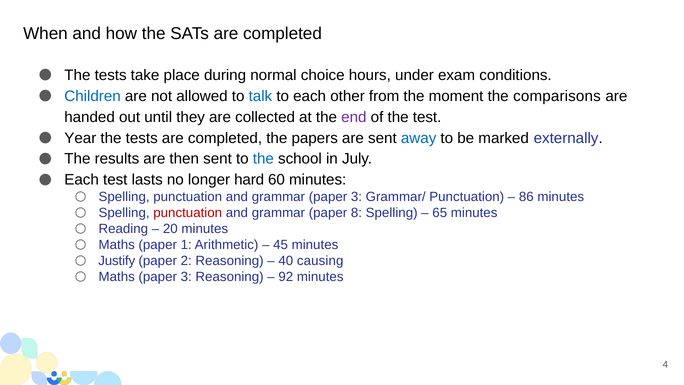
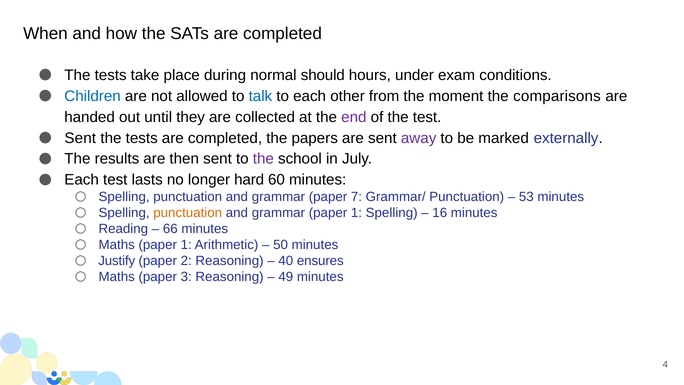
choice: choice -> should (323, 75)
Year: Year -> Sent (80, 138)
away colour: blue -> purple (419, 138)
the colour: blue -> purple (263, 159)
grammar paper 3: 3 -> 7 (356, 197)
86: 86 -> 53 (526, 197)
punctuation colour: red -> orange (188, 213)
grammar paper 8: 8 -> 1 (356, 213)
65: 65 -> 16 (440, 213)
20: 20 -> 66 (170, 229)
45: 45 -> 50 (281, 245)
causing: causing -> ensures (320, 261)
92: 92 -> 49 (286, 277)
